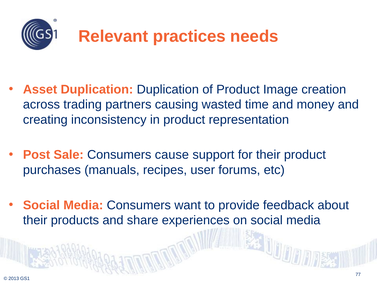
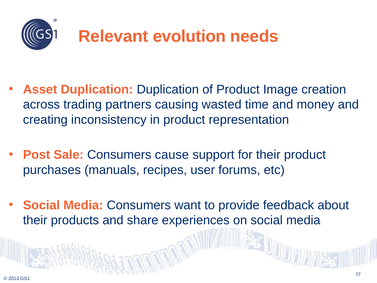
practices: practices -> evolution (189, 36)
